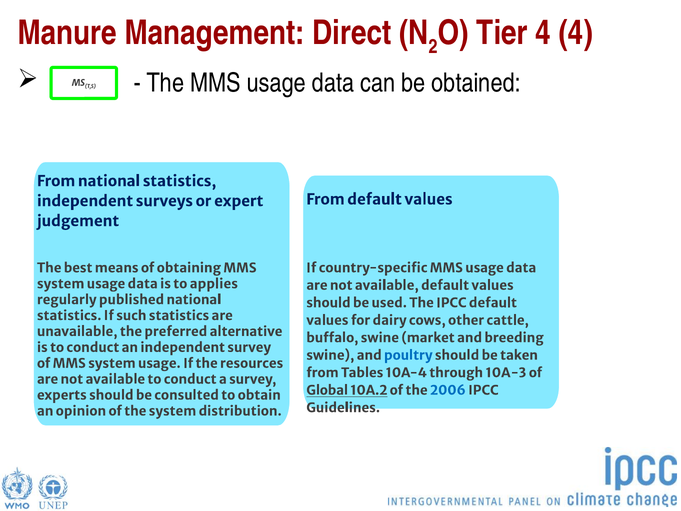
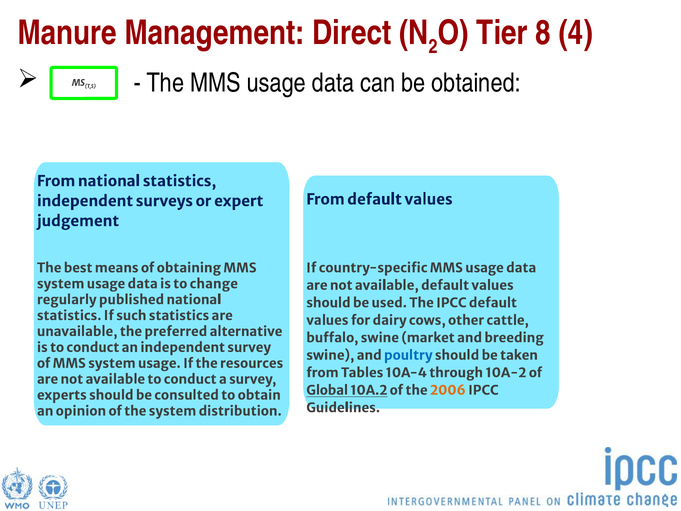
Tier 4: 4 -> 8 (543, 33)
applies: applies -> change (214, 284)
10A-3: 10A-3 -> 10A-2 (506, 373)
2006 colour: blue -> orange (448, 390)
